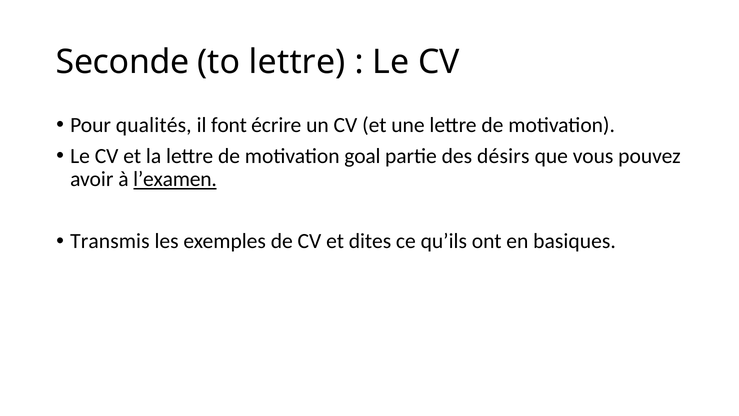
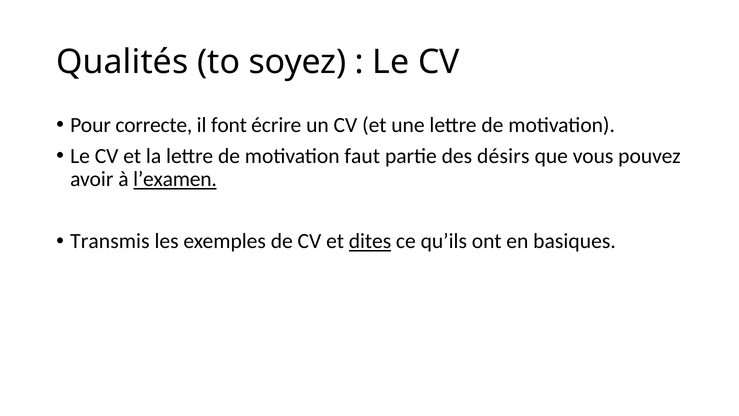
Seconde: Seconde -> Qualités (122, 62)
to lettre: lettre -> soyez (297, 62)
qualités: qualités -> correcte (154, 125)
goal: goal -> faut (362, 156)
dites underline: none -> present (370, 241)
